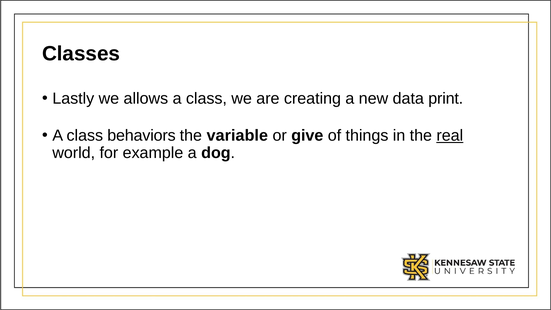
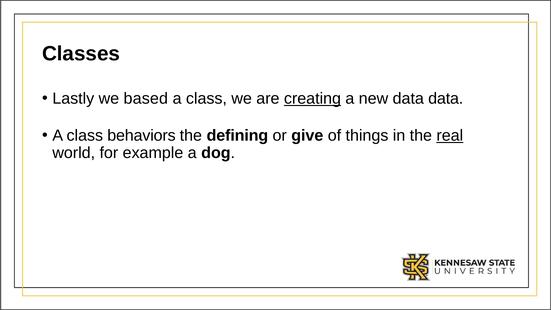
allows: allows -> based (146, 99)
creating underline: none -> present (312, 99)
data print: print -> data (446, 99)
variable: variable -> defining (237, 135)
